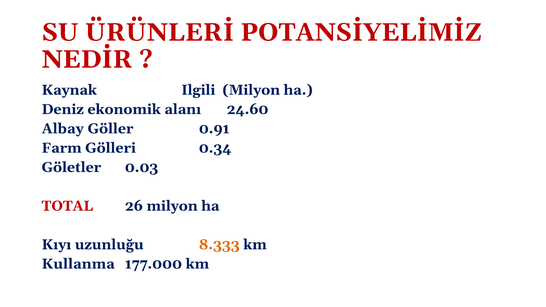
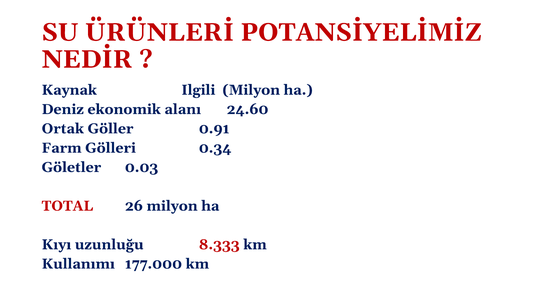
Albay: Albay -> Ortak (63, 129)
8.333 colour: orange -> red (219, 245)
Kullanma: Kullanma -> Kullanımı (78, 264)
